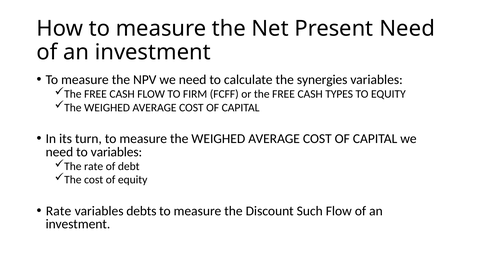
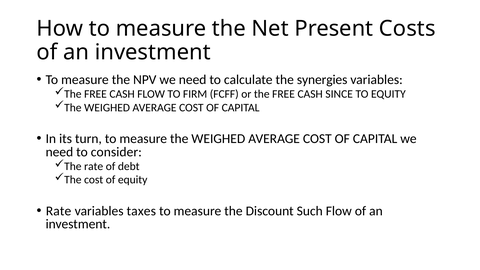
Present Need: Need -> Costs (407, 28)
TYPES: TYPES -> SINCE (339, 94)
to variables: variables -> consider (116, 152)
debts: debts -> taxes (141, 211)
